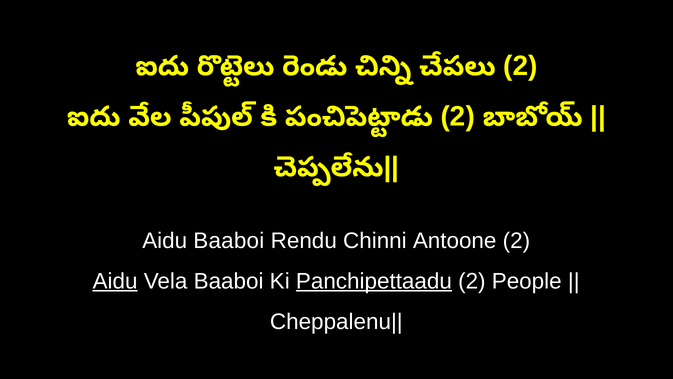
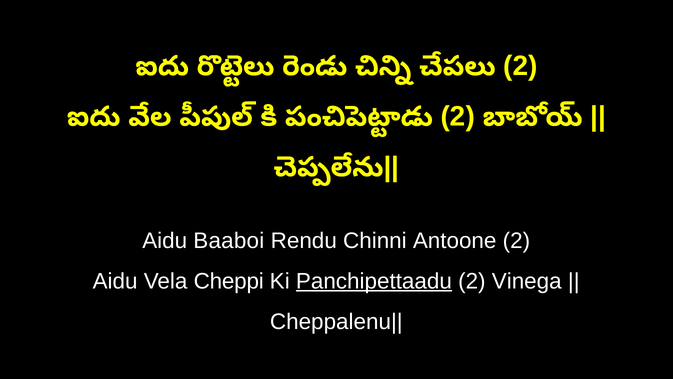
Aidu underline: present -> none (115, 281)
Vela Baaboi: Baaboi -> Cheppi (229, 281)
People: People -> Vinega (527, 281)
